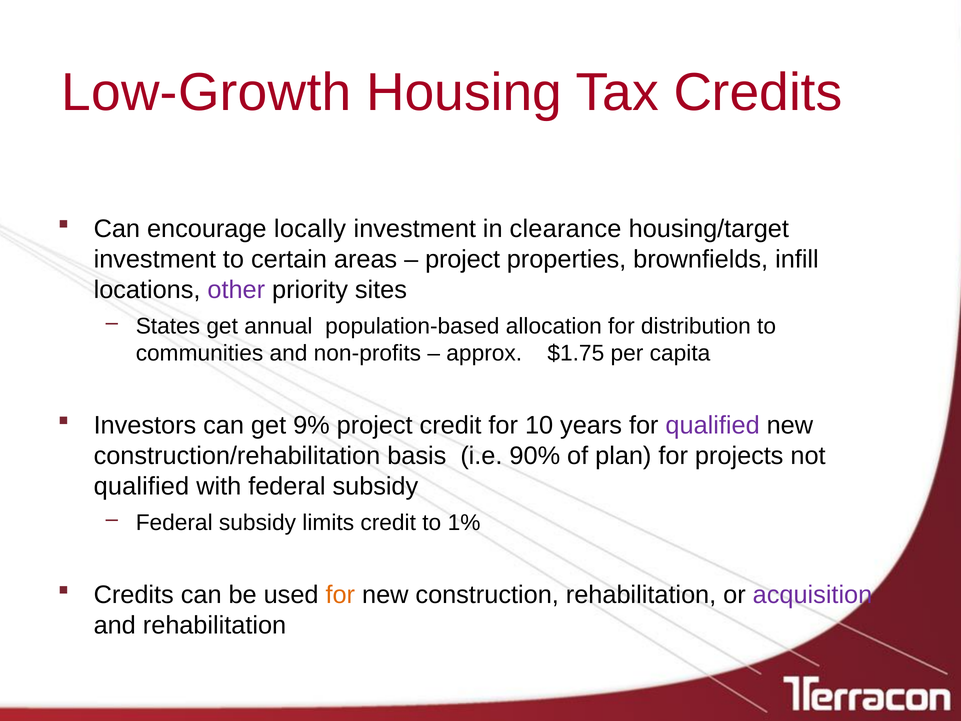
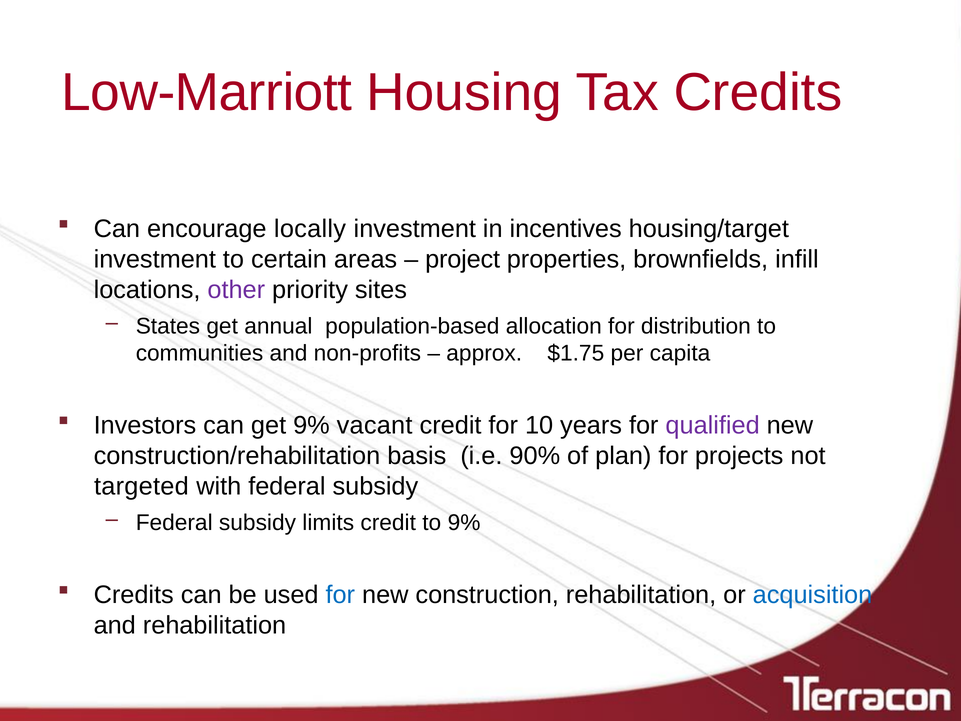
Low-Growth: Low-Growth -> Low-Marriott (207, 93)
clearance: clearance -> incentives (566, 229)
9% project: project -> vacant (375, 425)
qualified: qualified -> targeted (141, 486)
to 1%: 1% -> 9% (464, 522)
for colour: orange -> blue (340, 595)
acquisition colour: purple -> blue (812, 595)
